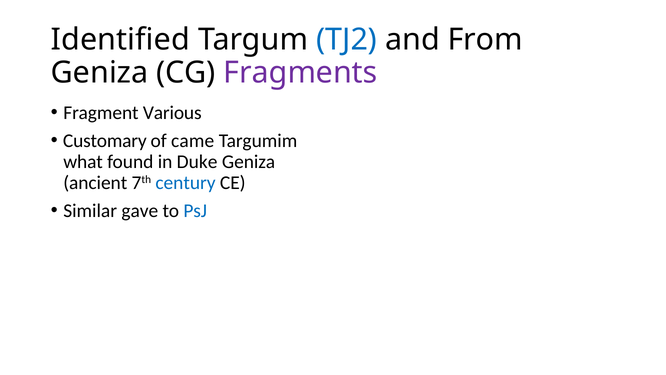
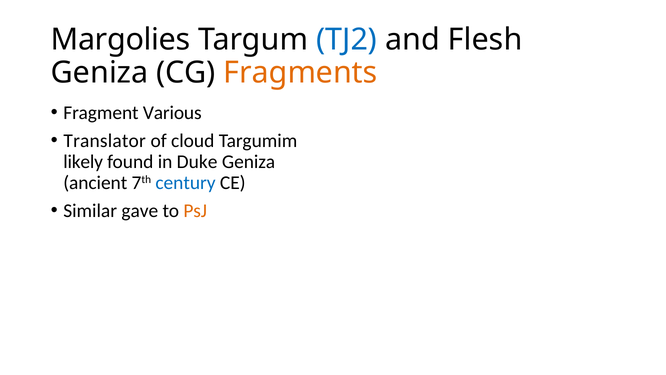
Identified: Identified -> Margolies (121, 39)
From: From -> Flesh (485, 39)
Fragments colour: purple -> orange (300, 72)
Customary: Customary -> Translator (105, 141)
came: came -> cloud (193, 141)
what: what -> likely (83, 162)
PsJ colour: blue -> orange (195, 210)
